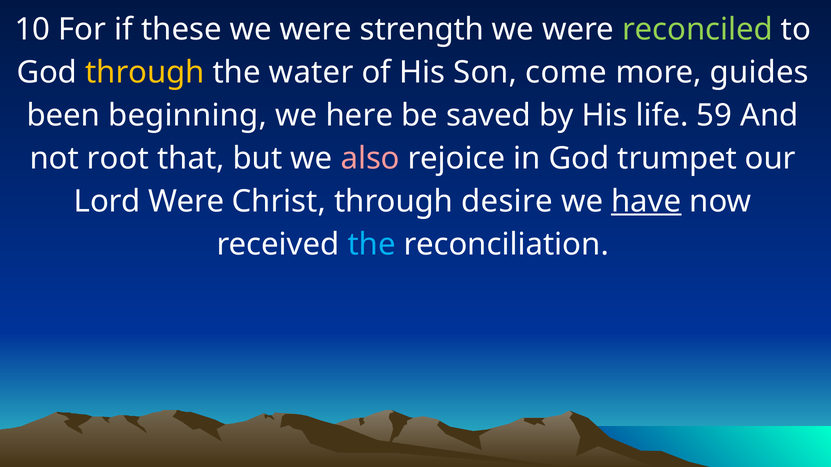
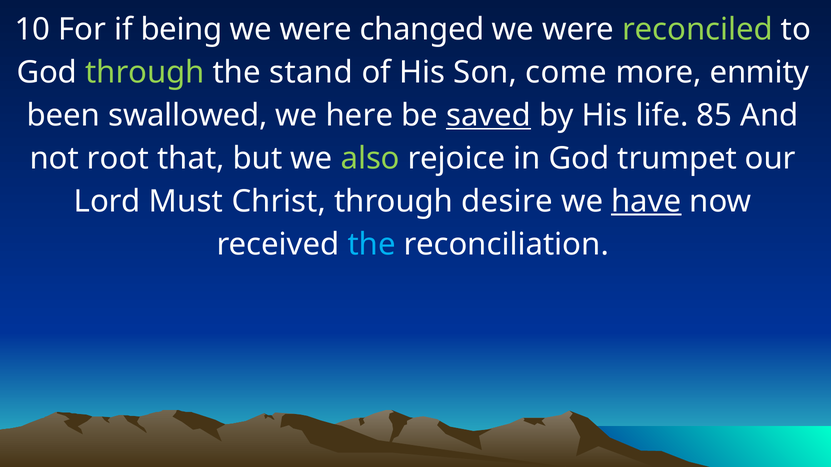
these: these -> being (181, 30)
strength: strength -> changed (422, 30)
through colour: yellow -> light green (145, 73)
water: water -> stand (311, 73)
guides: guides -> enmity (760, 73)
beginning: beginning -> swallowed (188, 115)
saved underline: none -> present (489, 115)
59: 59 -> 85 (714, 115)
also colour: pink -> light green (370, 158)
Lord Were: Were -> Must (186, 201)
